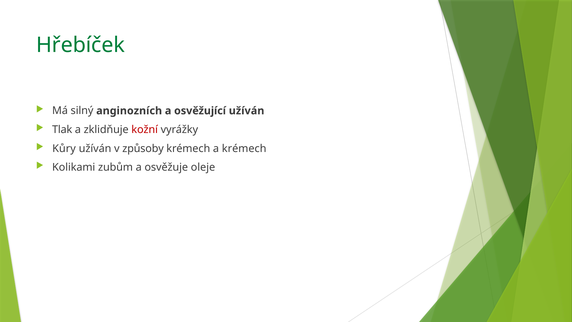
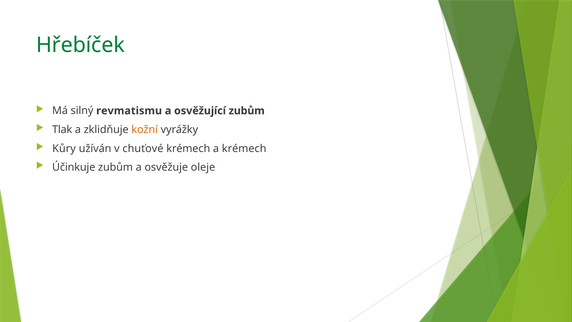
anginozních: anginozních -> revmatismu (129, 111)
osvěžující užíván: užíván -> zubům (247, 111)
kožní colour: red -> orange (145, 130)
způsoby: způsoby -> chuťové (143, 148)
Kolikami: Kolikami -> Účinkuje (74, 167)
